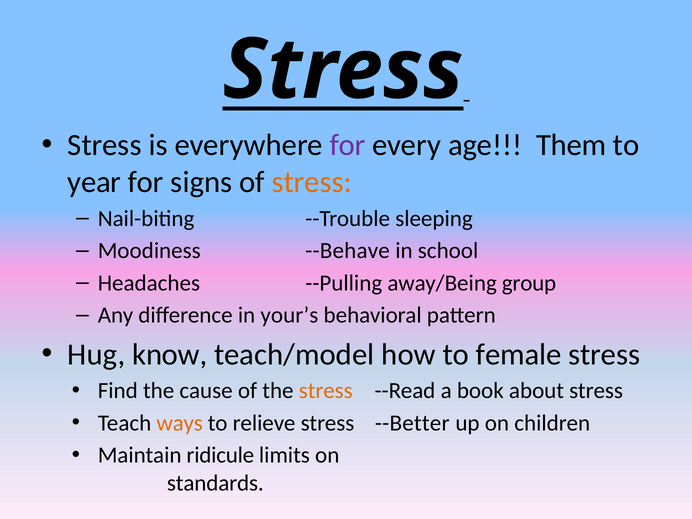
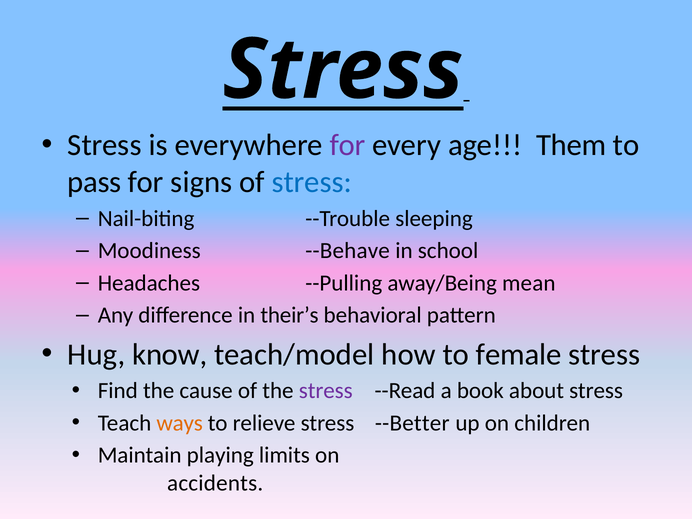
year: year -> pass (94, 182)
stress colour: orange -> blue (312, 182)
group: group -> mean (529, 283)
your’s: your’s -> their’s (290, 315)
stress colour: orange -> purple (326, 391)
ridicule: ridicule -> playing (220, 455)
standards: standards -> accidents (215, 483)
